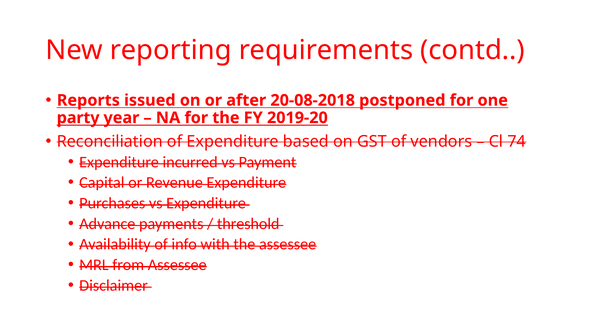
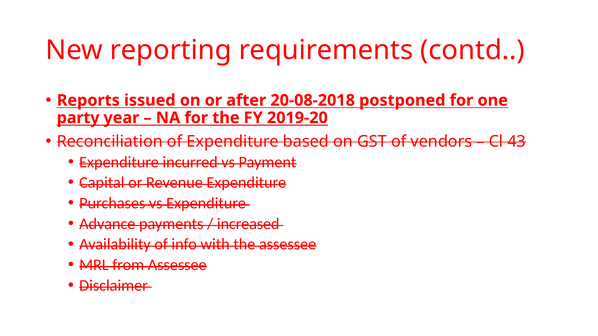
74: 74 -> 43 (517, 142)
threshold: threshold -> increased (248, 224)
